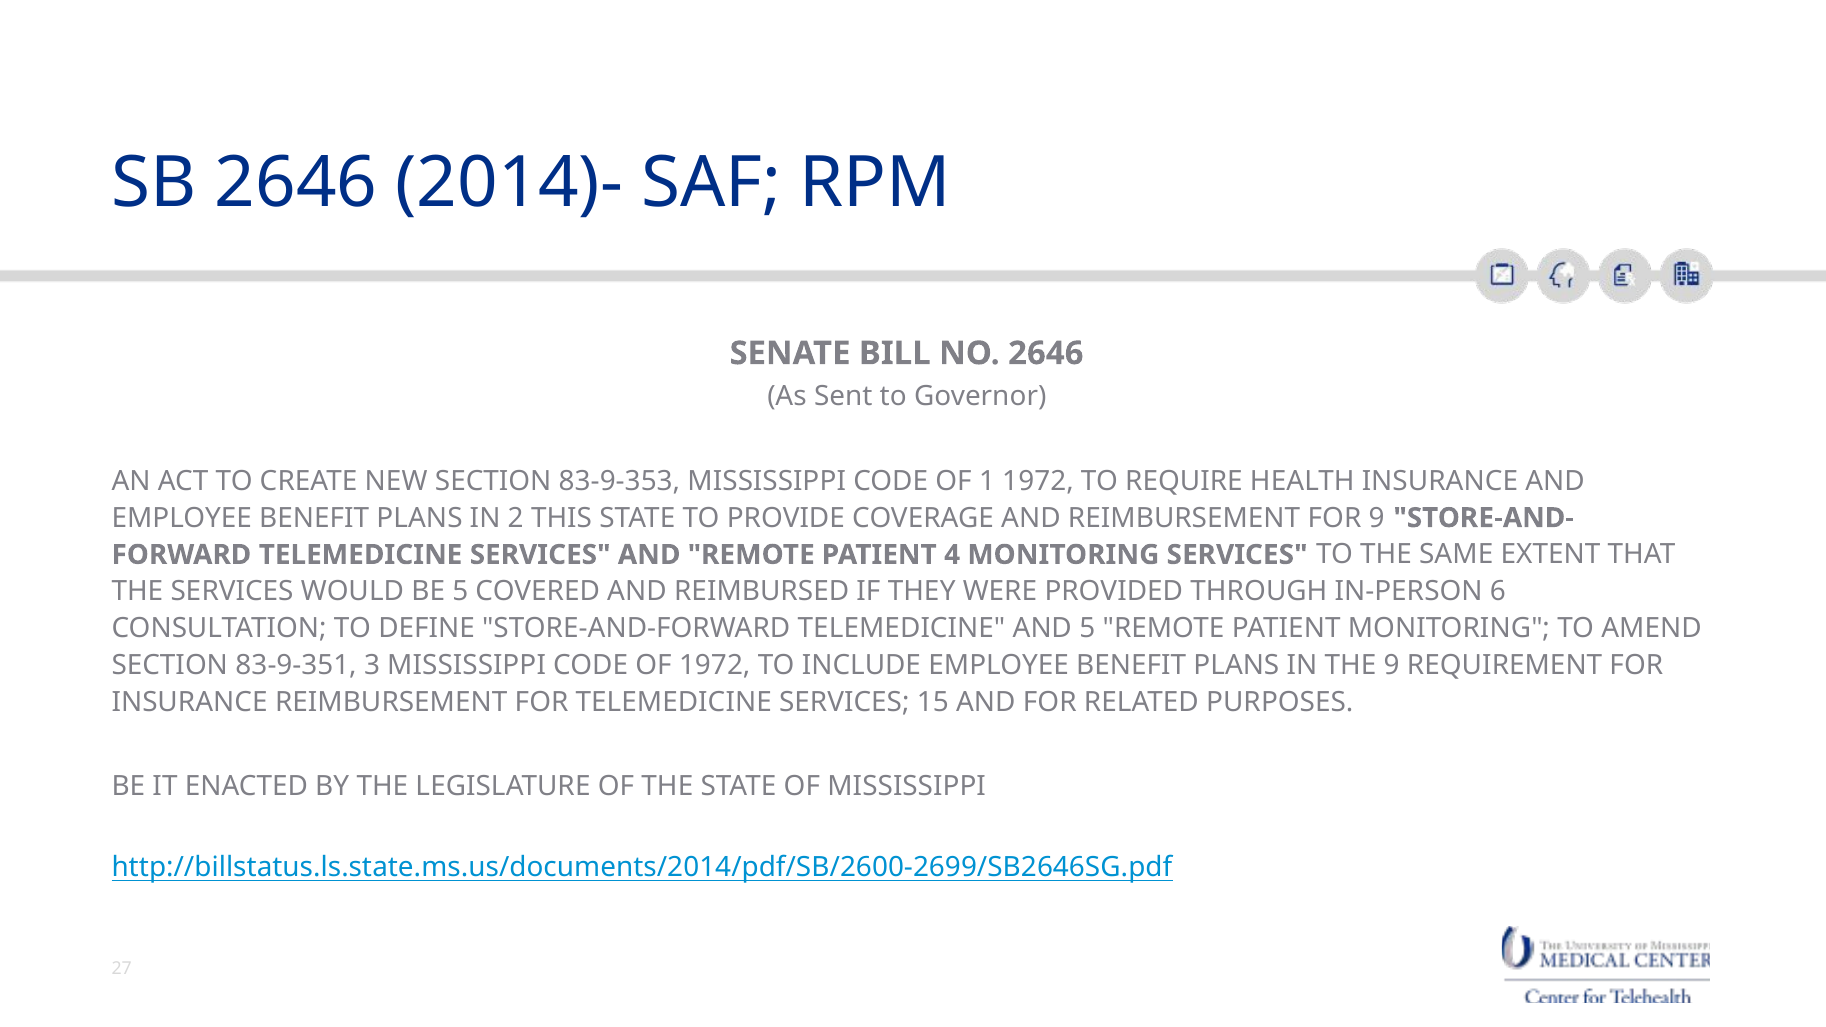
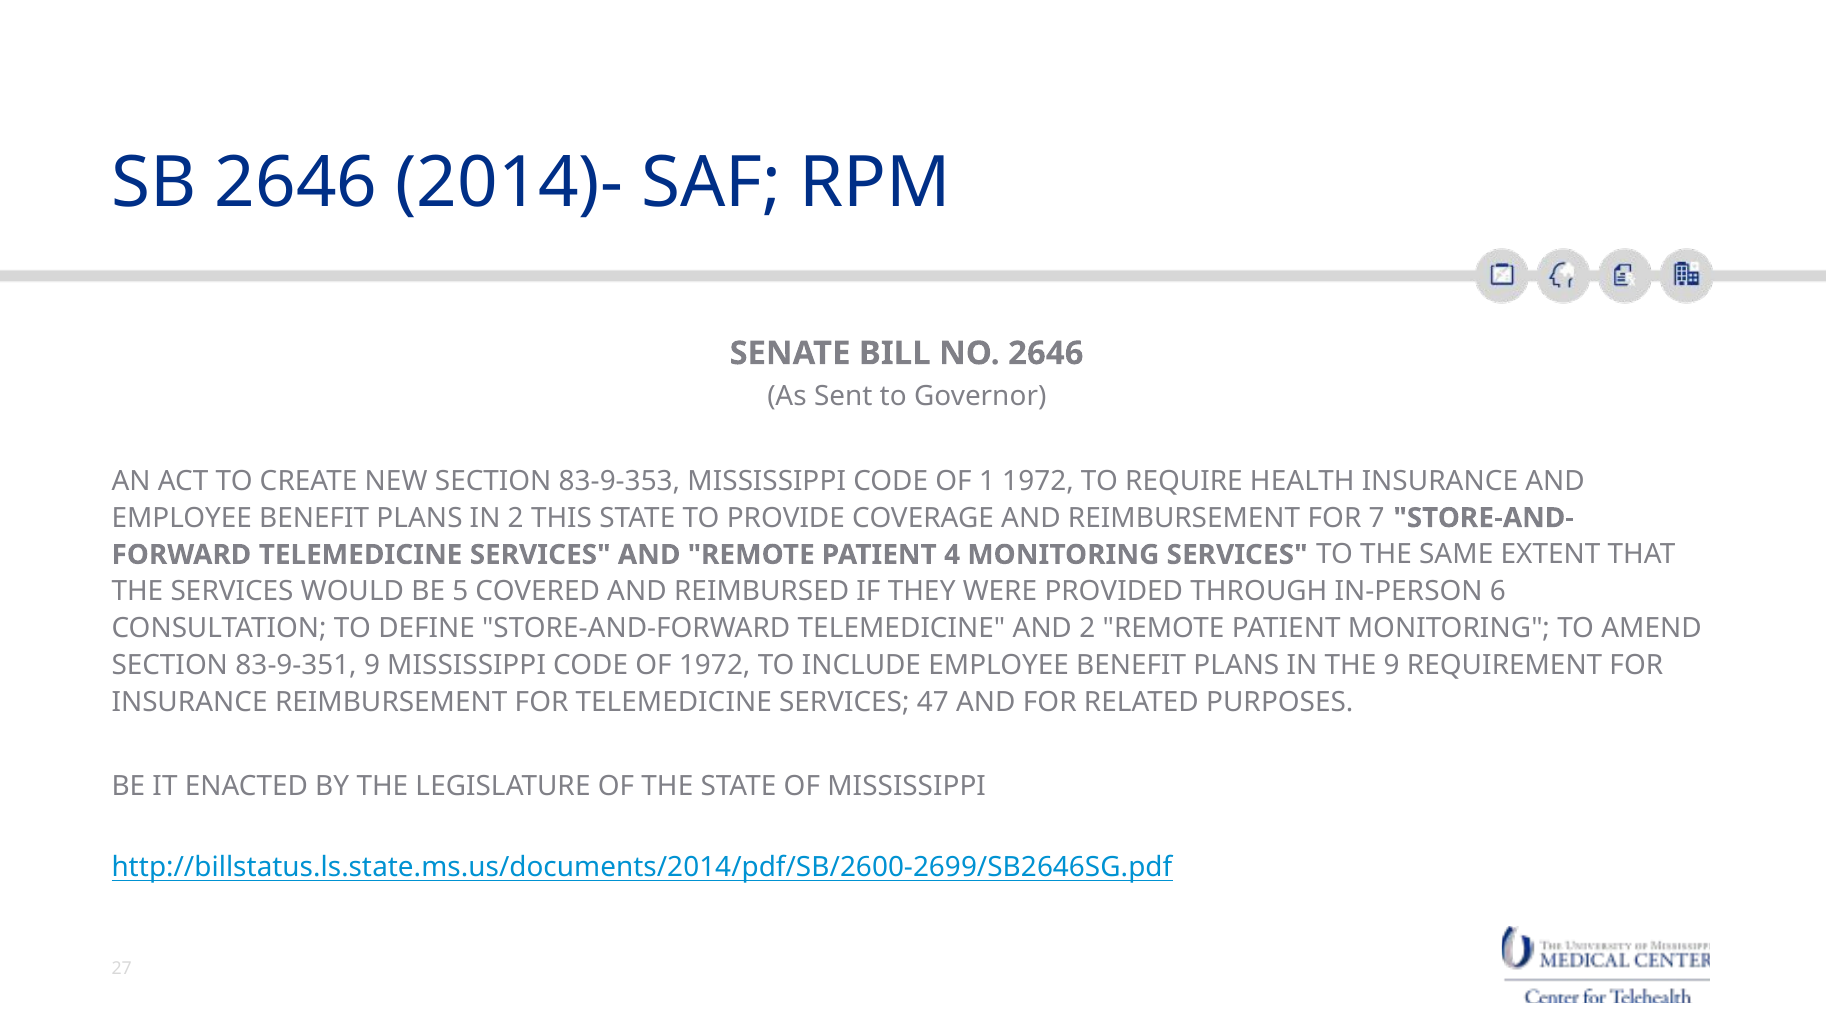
FOR 9: 9 -> 7 (1377, 518)
AND 5: 5 -> 2 (1087, 628)
83-9-351 3: 3 -> 9 (372, 665)
15: 15 -> 47 (933, 702)
